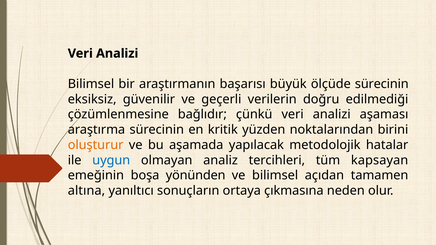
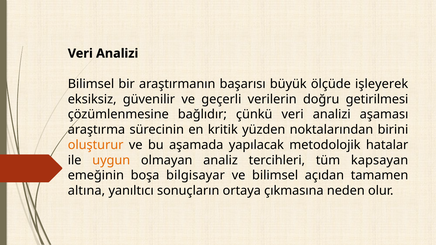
ölçüde sürecinin: sürecinin -> işleyerek (382, 84)
edilmediği: edilmediği -> getirilmesi (377, 99)
uygun colour: blue -> orange (111, 160)
yönünden: yönünden -> bilgisayar (196, 176)
